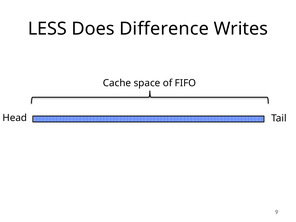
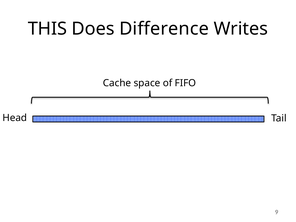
LESS: LESS -> THIS (47, 29)
